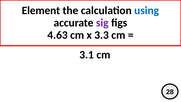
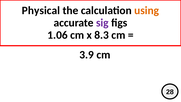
Element: Element -> Physical (41, 11)
using colour: blue -> orange (147, 11)
4.63: 4.63 -> 1.06 (57, 35)
3.3: 3.3 -> 8.3 (102, 35)
3.1: 3.1 -> 3.9 (87, 55)
